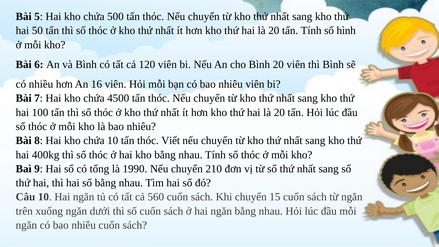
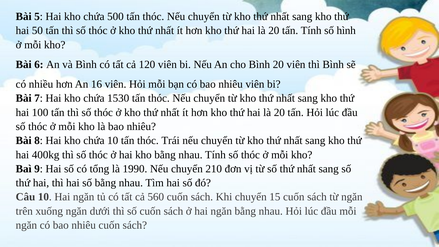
4500: 4500 -> 1530 (118, 98)
Viết: Viết -> Trái (171, 141)
